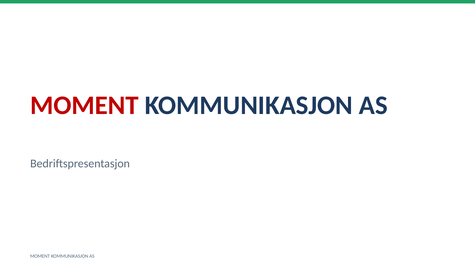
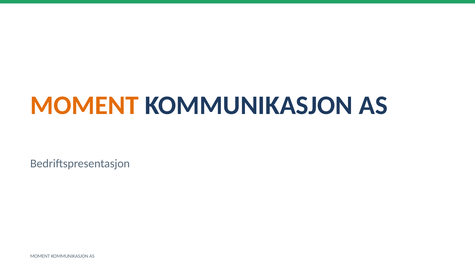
MOMENT colour: red -> orange (85, 105)
